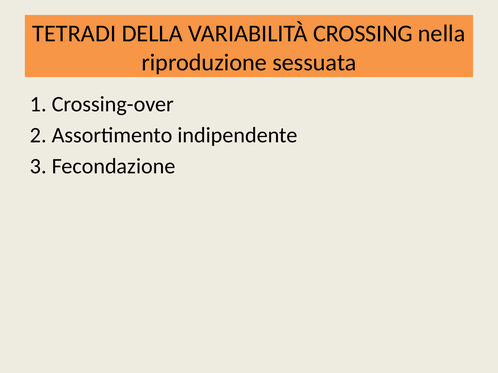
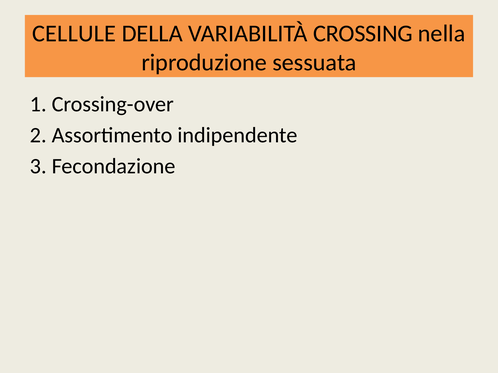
TETRADI: TETRADI -> CELLULE (74, 34)
